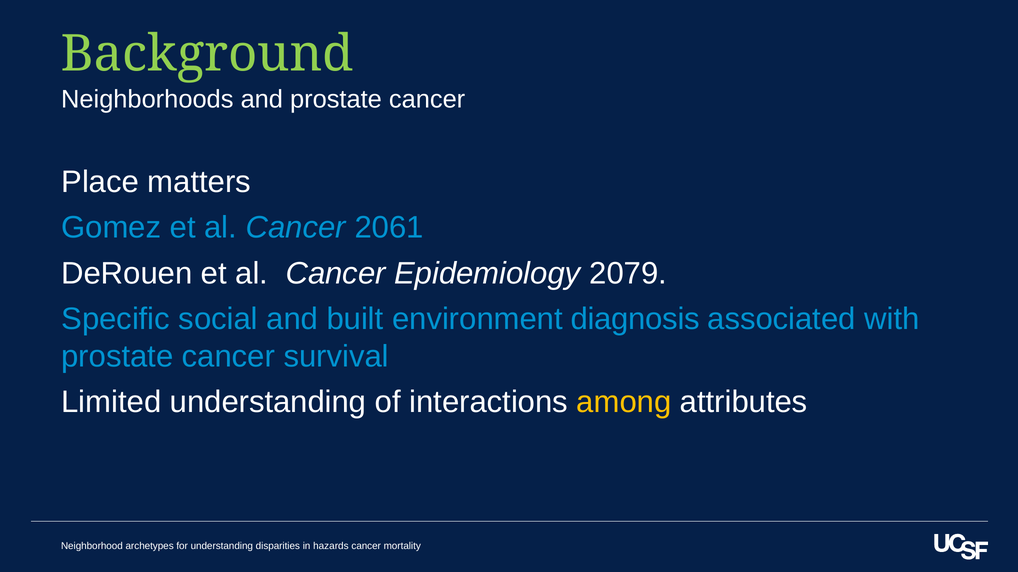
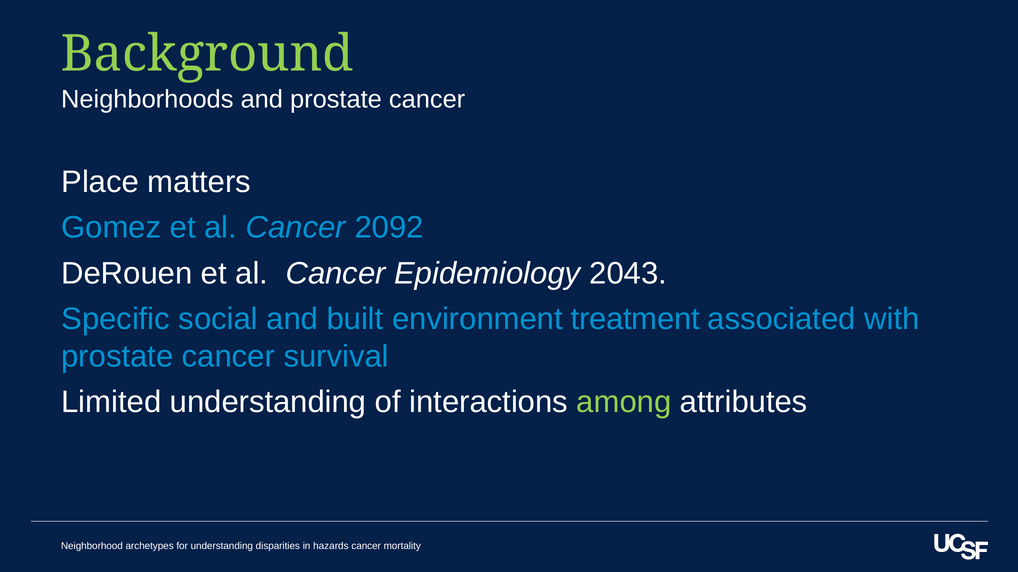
2061: 2061 -> 2092 (389, 228)
2079: 2079 -> 2043 (628, 274)
diagnosis: diagnosis -> treatment (635, 319)
among colour: yellow -> light green (624, 403)
